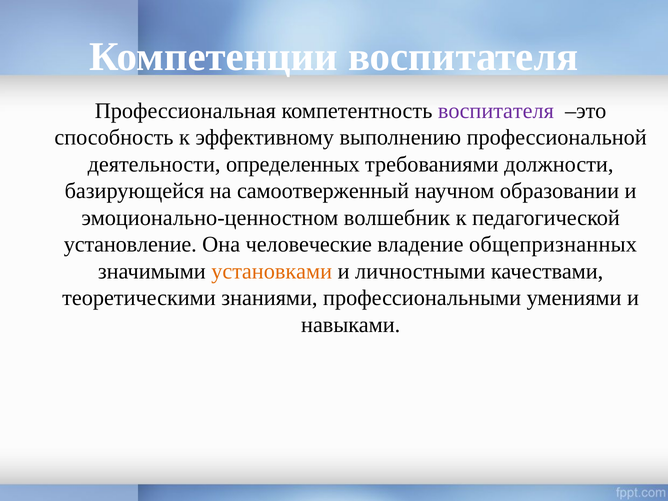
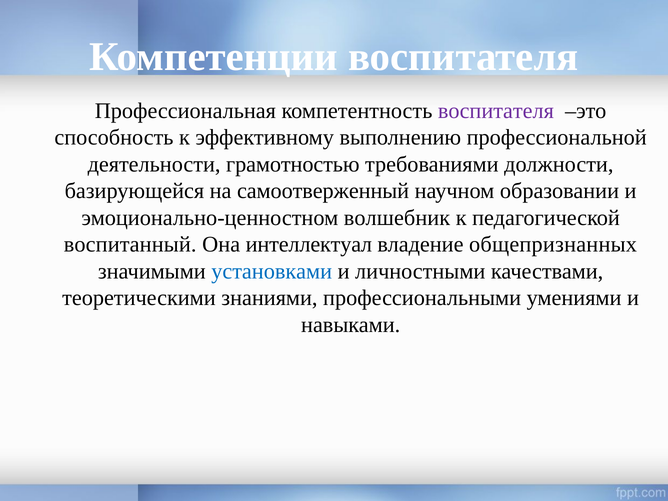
определенных: определенных -> грамотностью (293, 164)
установление: установление -> воспитанный (130, 245)
человеческие: человеческие -> интеллектуал (309, 245)
установками colour: orange -> blue (272, 271)
